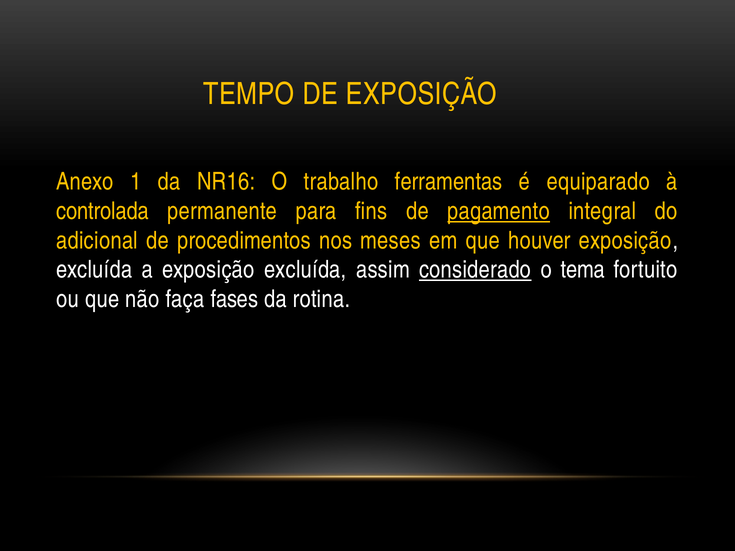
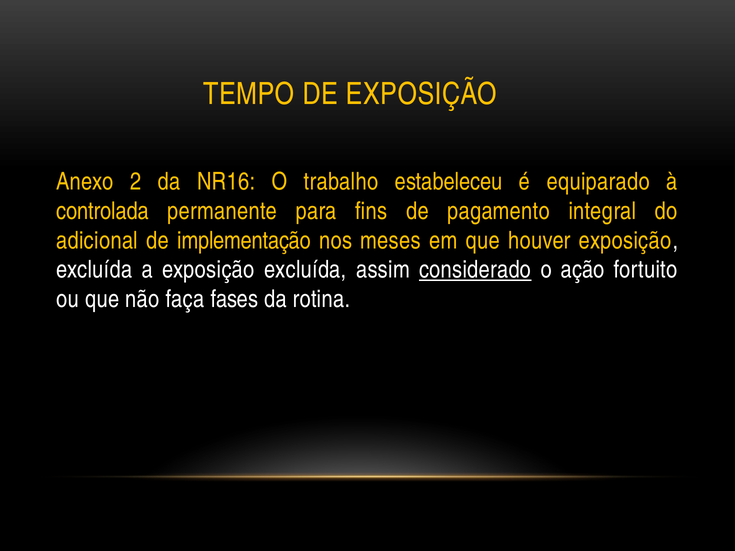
1: 1 -> 2 (136, 182)
ferramentas: ferramentas -> estabeleceu (449, 182)
pagamento underline: present -> none (499, 211)
procedimentos: procedimentos -> implementação (244, 241)
tema: tema -> ação (583, 270)
